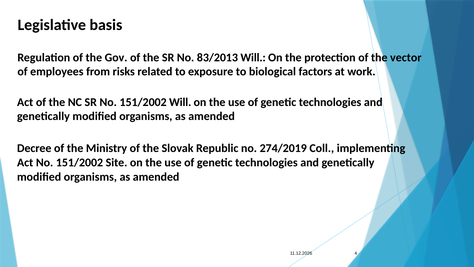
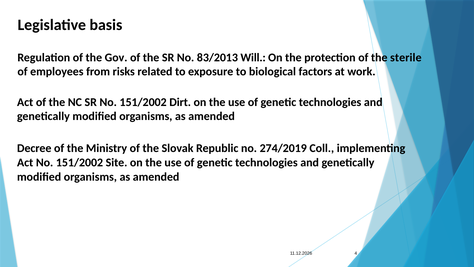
vector: vector -> sterile (406, 57)
151/2002 Will: Will -> Dirt (180, 102)
